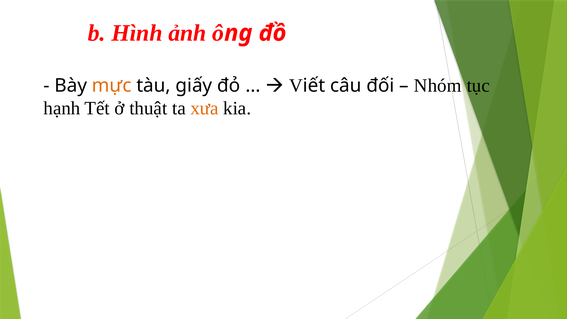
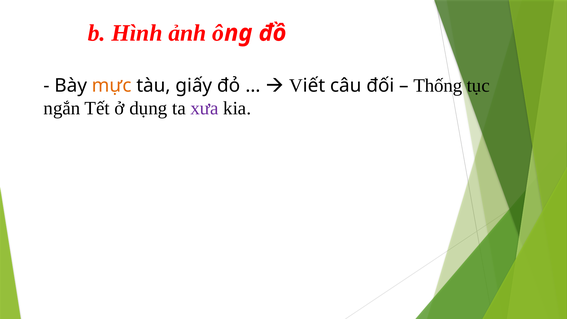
Nhóm: Nhóm -> Thống (438, 86)
hạnh: hạnh -> ngắn (62, 108)
thuật: thuật -> dụng (148, 108)
xưa colour: orange -> purple (205, 108)
